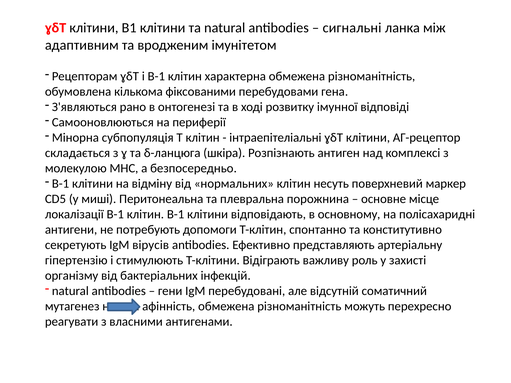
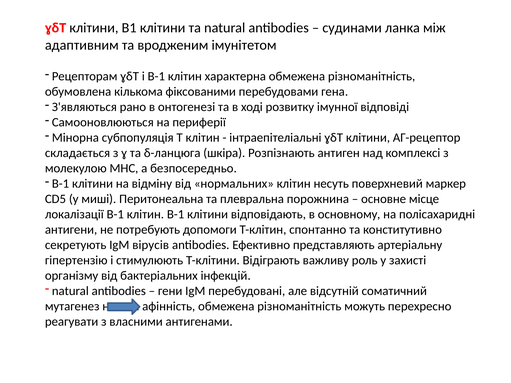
сигнальні: сигнальні -> судинами (352, 28)
